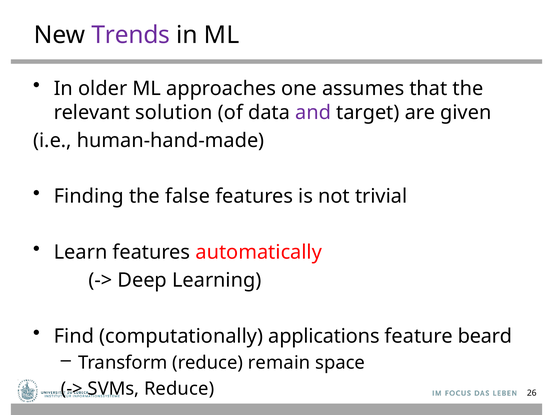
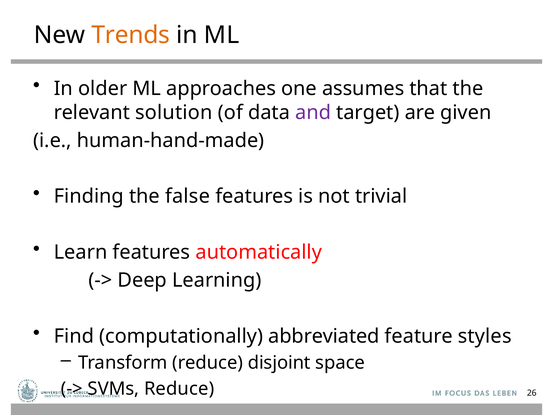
Trends colour: purple -> orange (131, 35)
applications: applications -> abbreviated (324, 336)
beard: beard -> styles (485, 336)
remain: remain -> disjoint (279, 363)
